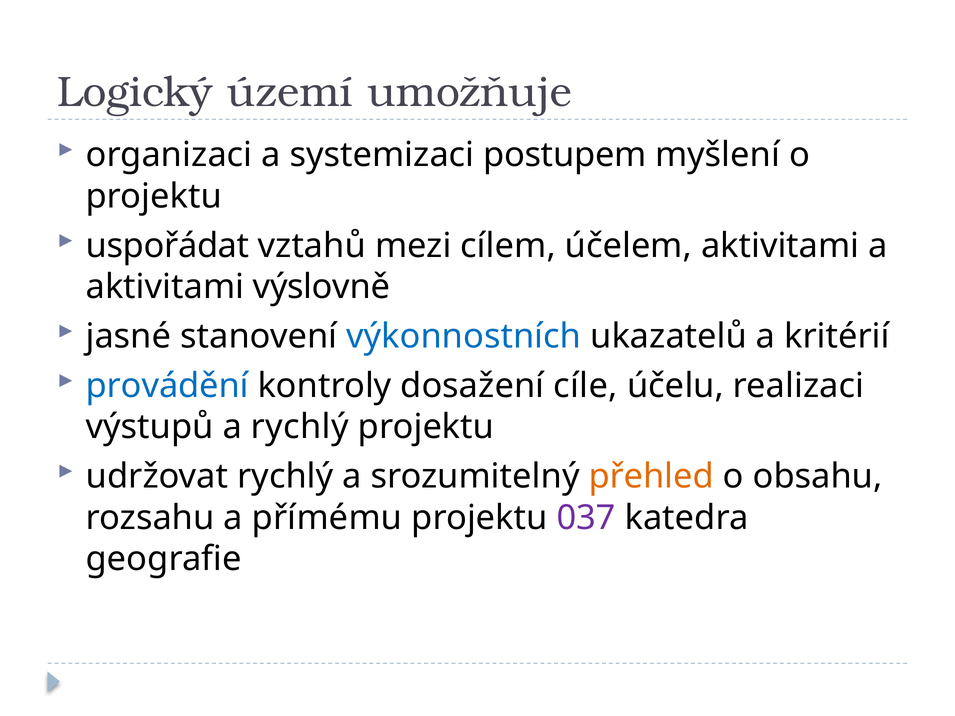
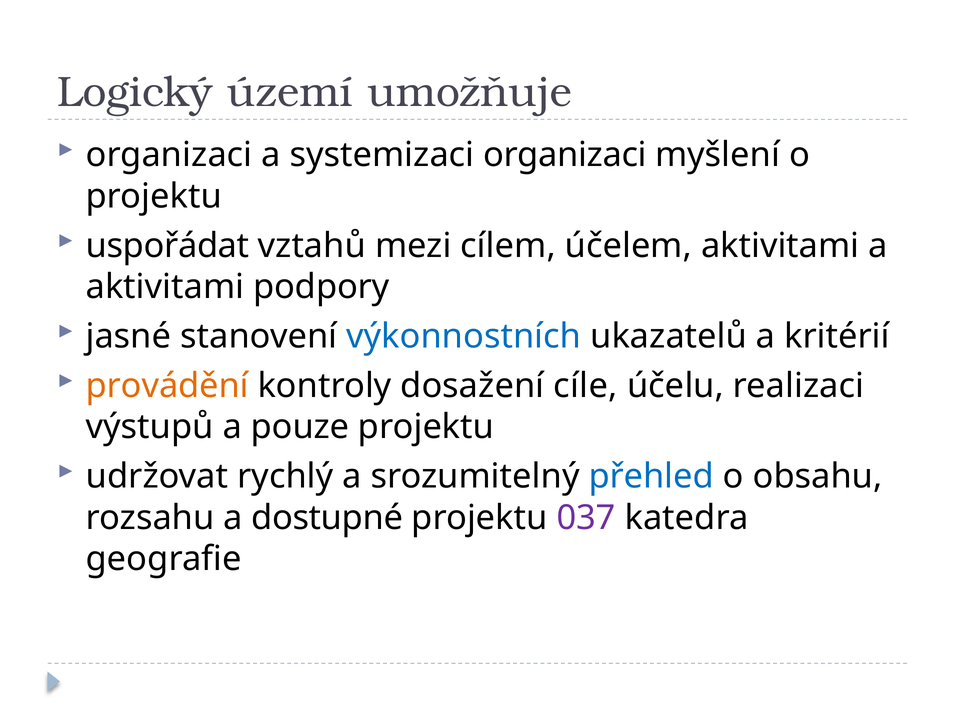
systemizaci postupem: postupem -> organizaci (565, 155)
výslovně: výslovně -> podpory (321, 287)
provádění colour: blue -> orange (167, 386)
a rychlý: rychlý -> pouze (300, 427)
přehled colour: orange -> blue (651, 477)
přímému: přímému -> dostupné (327, 518)
